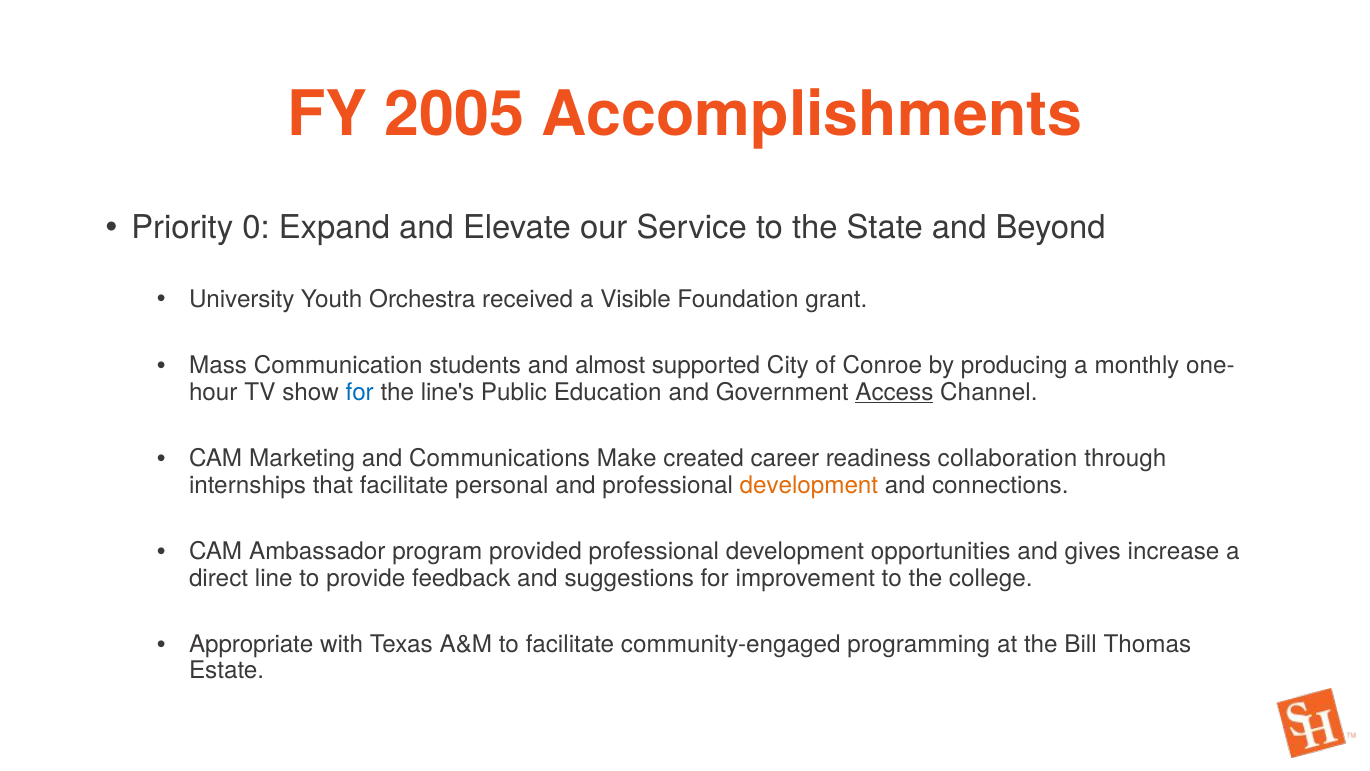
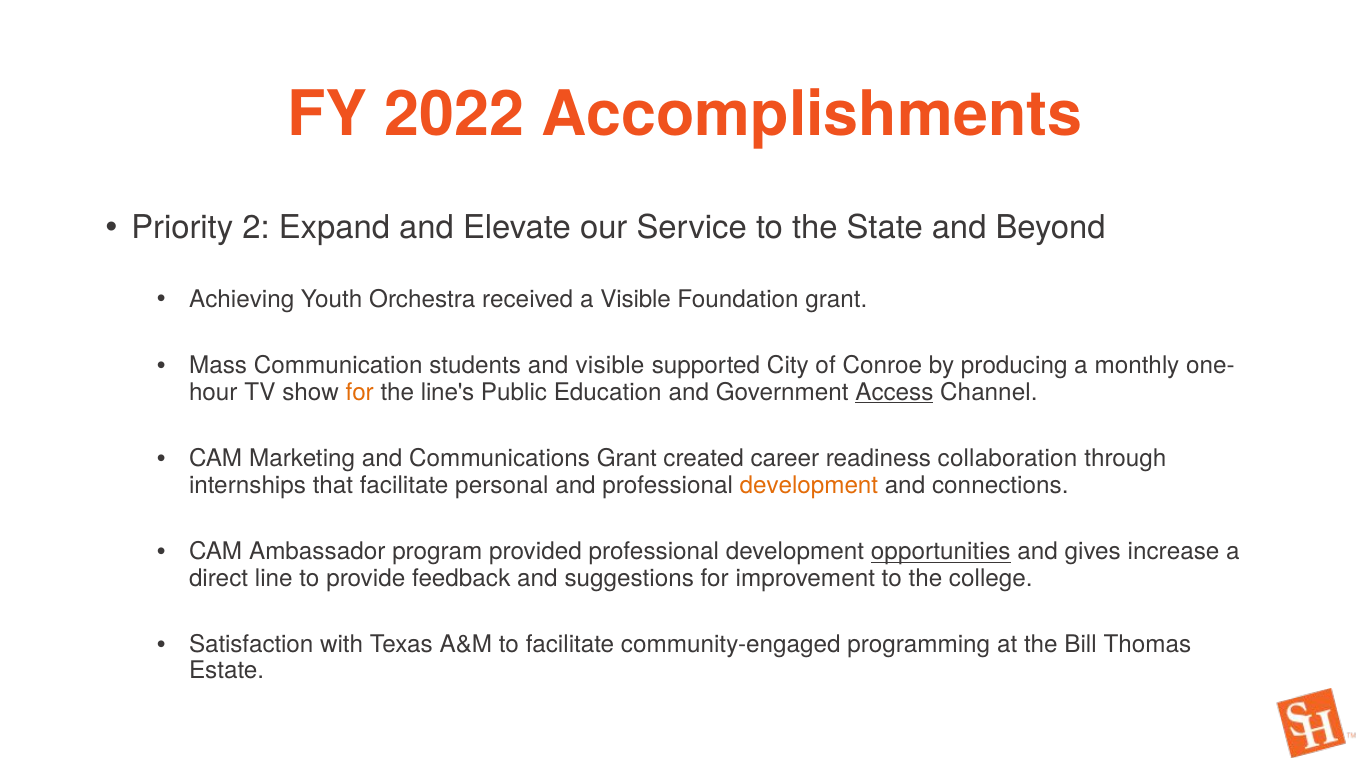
2005: 2005 -> 2022 (455, 115)
0: 0 -> 2 (256, 228)
University: University -> Achieving (242, 299)
and almost: almost -> visible (610, 366)
for colour: blue -> orange (360, 392)
Communications Make: Make -> Grant (627, 459)
opportunities underline: none -> present (941, 552)
Appropriate: Appropriate -> Satisfaction (251, 644)
